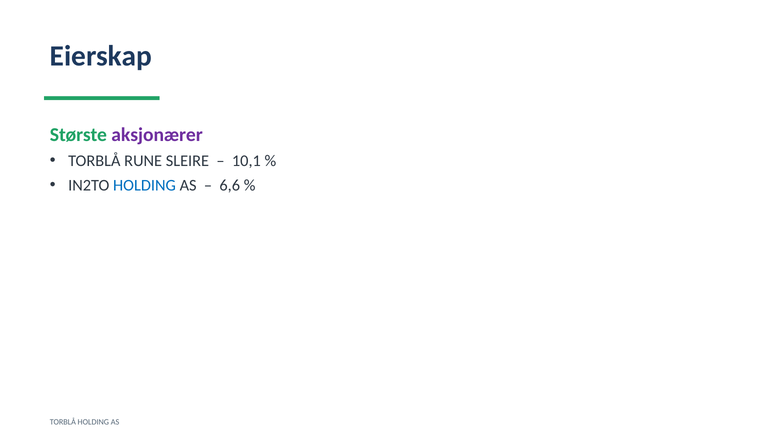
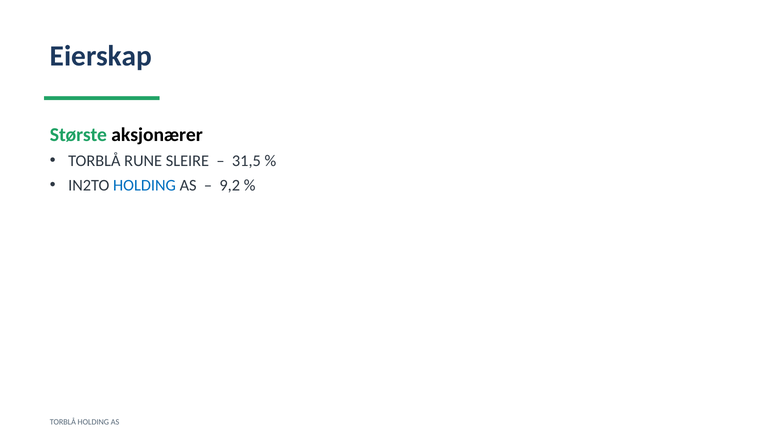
aksjonærer colour: purple -> black (157, 135)
10,1: 10,1 -> 31,5 (246, 161)
6,6: 6,6 -> 9,2 (230, 185)
